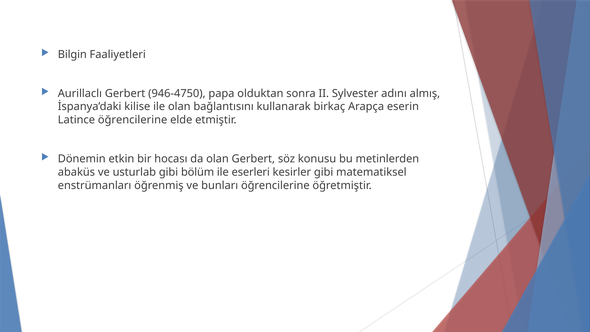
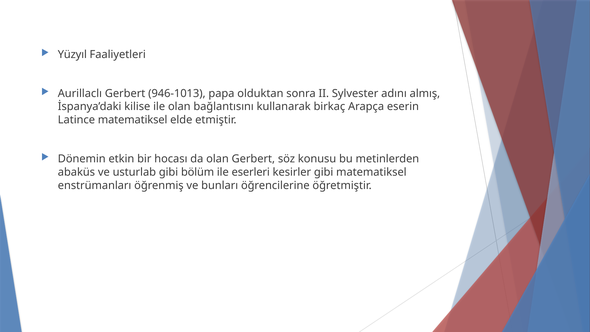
Bilgin: Bilgin -> Yüzyıl (72, 55)
946-4750: 946-4750 -> 946-1013 (177, 93)
Latince öğrencilerine: öğrencilerine -> matematiksel (133, 120)
